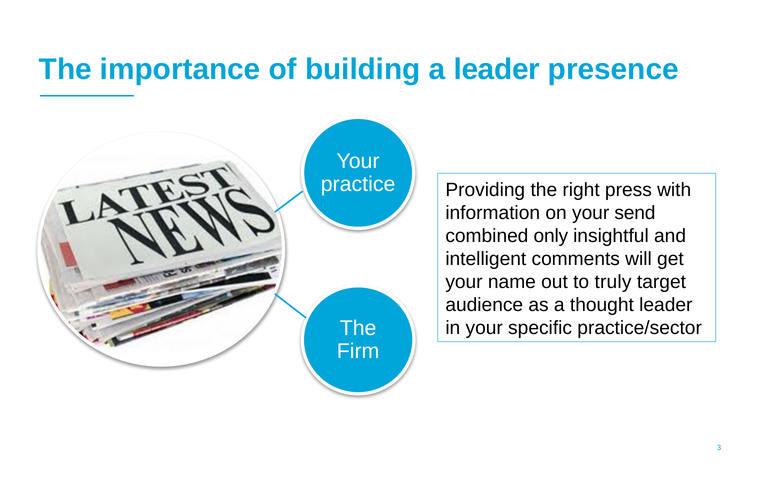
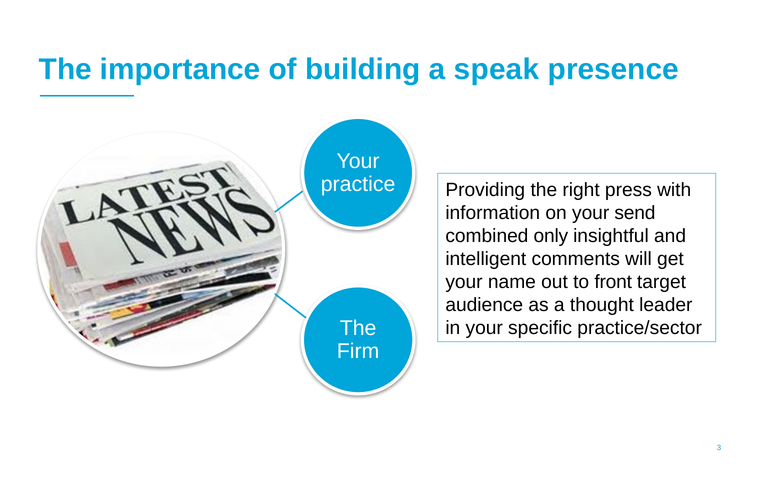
a leader: leader -> speak (497, 69)
truly: truly -> front (613, 282)
